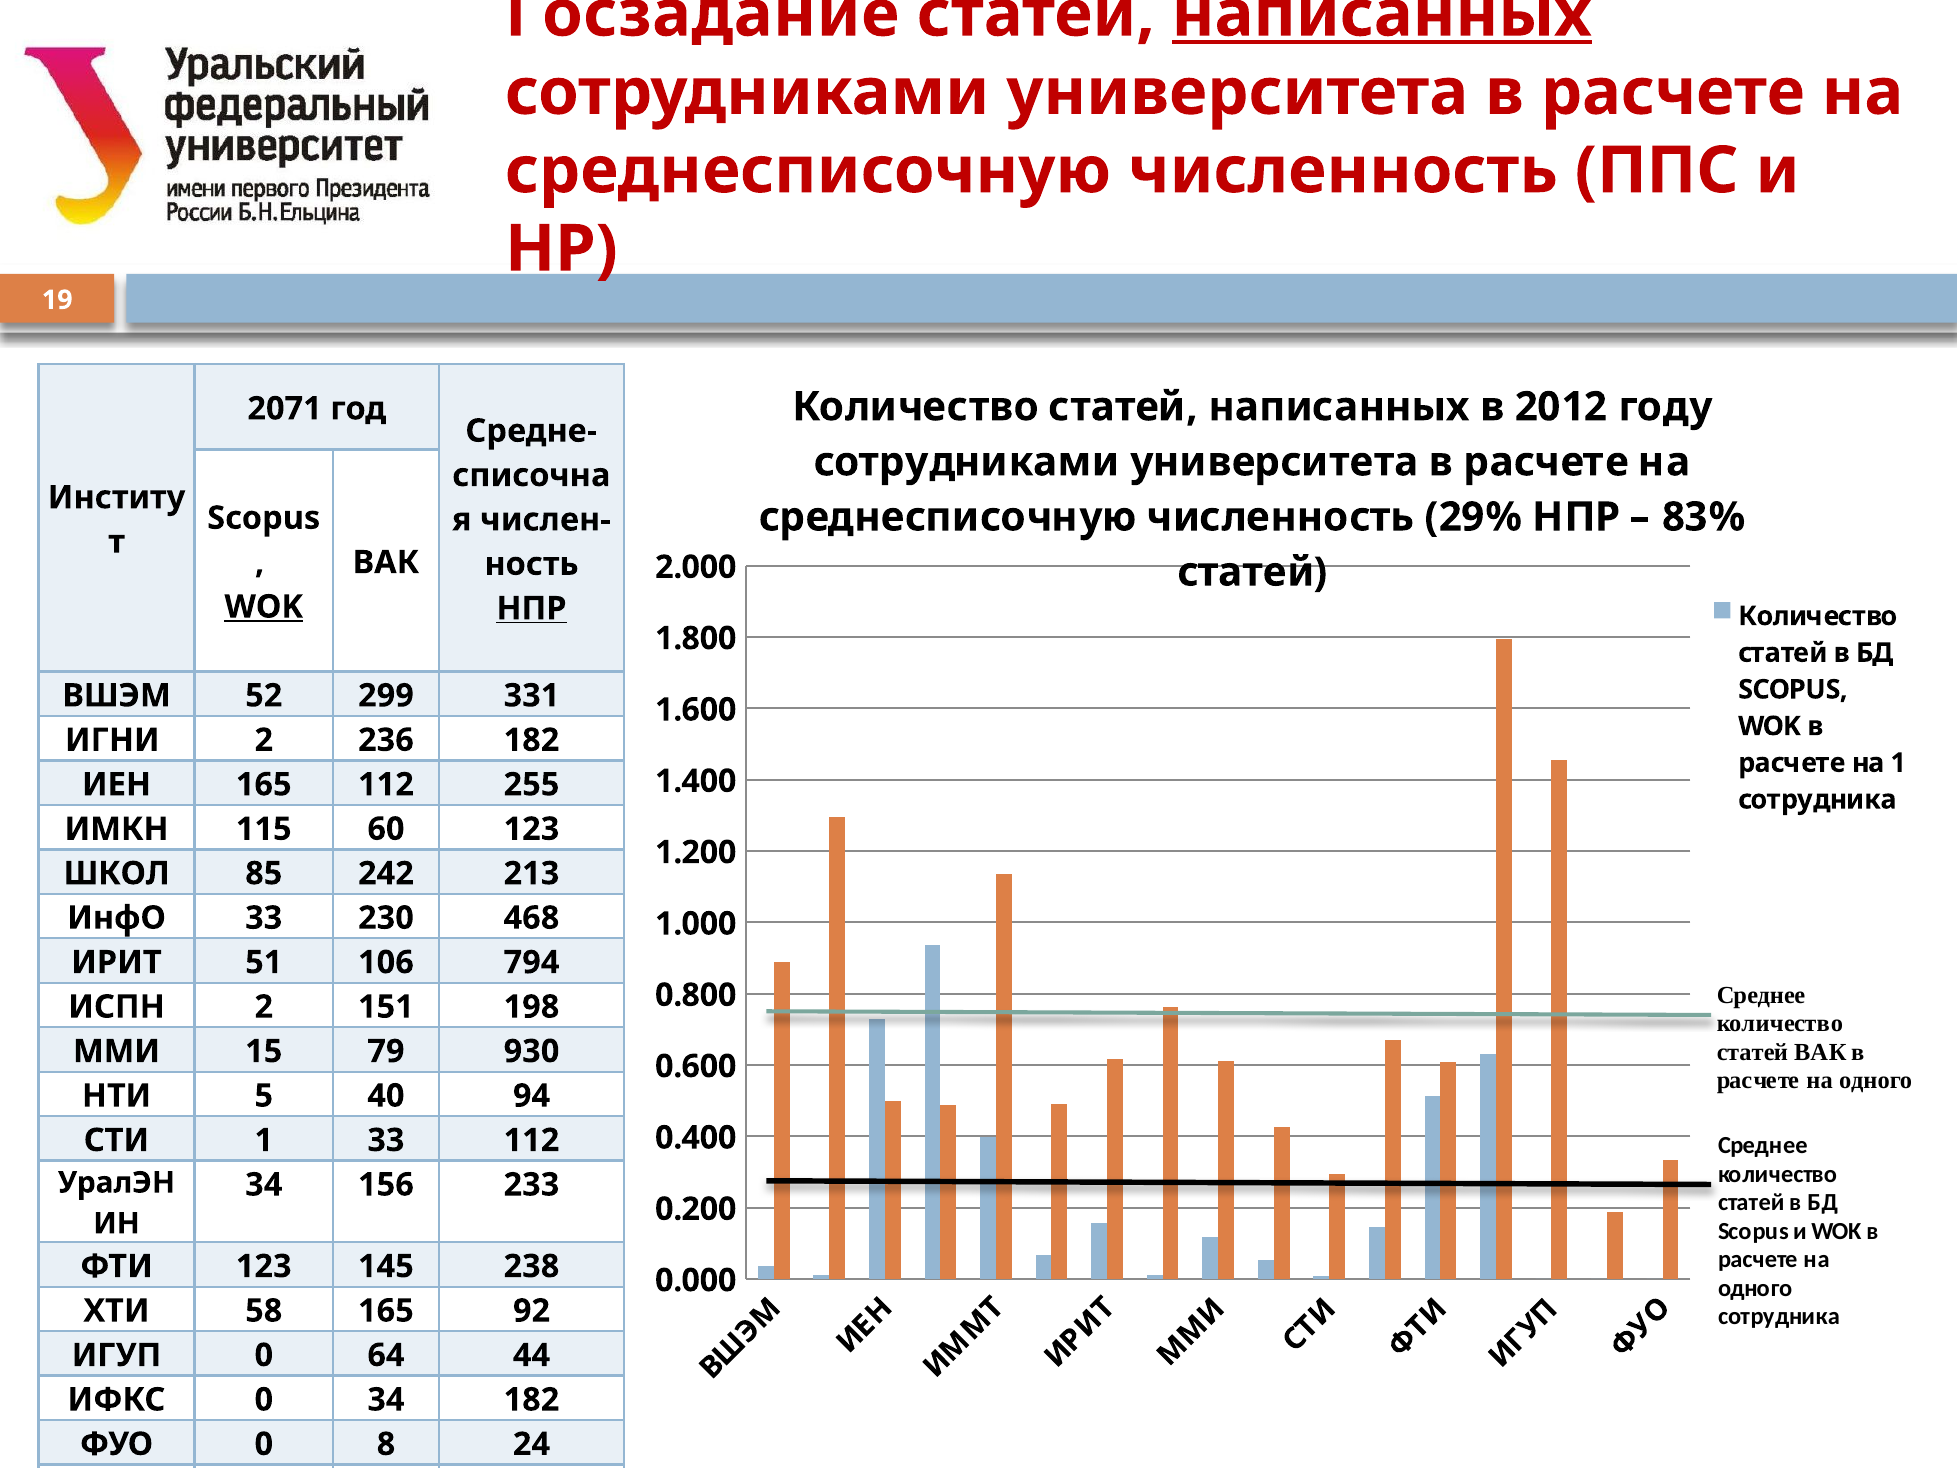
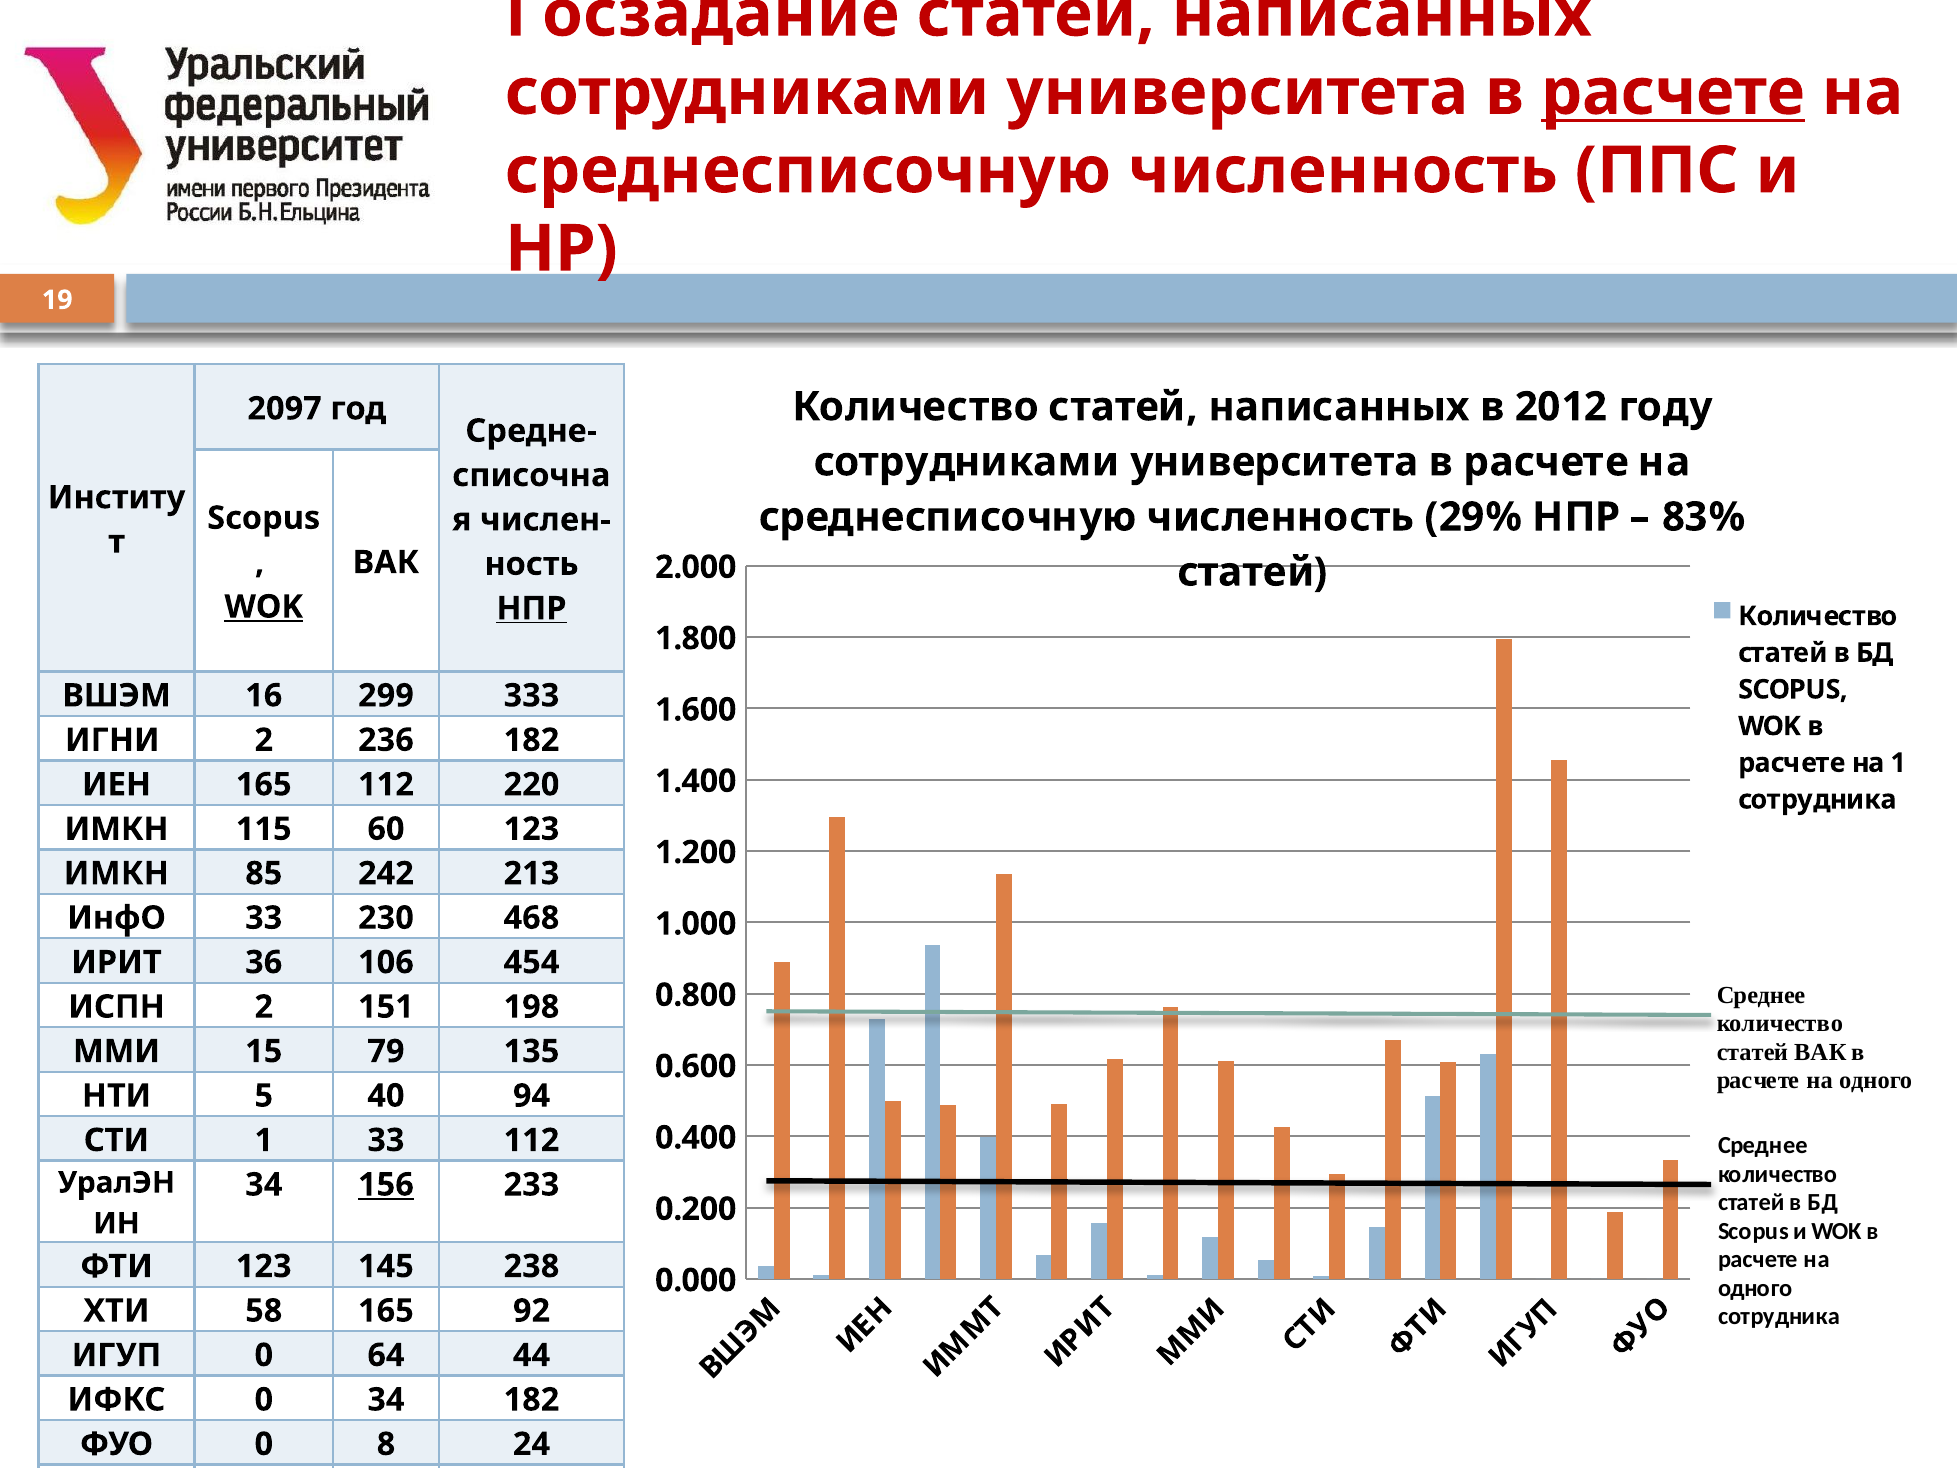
написанных underline: present -> none (1382, 14)
расчете underline: none -> present (1673, 92)
2071: 2071 -> 2097 (285, 409)
52: 52 -> 16 (264, 696)
331: 331 -> 333 (532, 696)
255: 255 -> 220 (532, 784)
ШКОЛ: ШКОЛ -> ИМКН (116, 873)
51: 51 -> 36 (264, 962)
794: 794 -> 454 (532, 962)
930: 930 -> 135 (532, 1051)
156 underline: none -> present (386, 1185)
